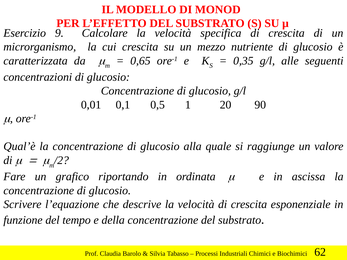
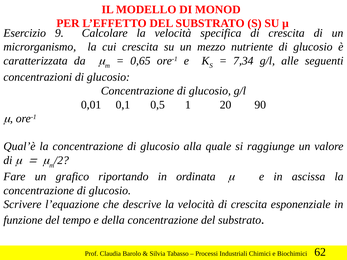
0,35: 0,35 -> 7,34 (243, 61)
